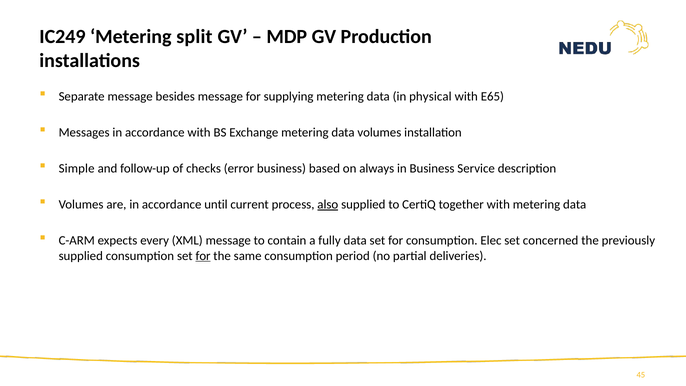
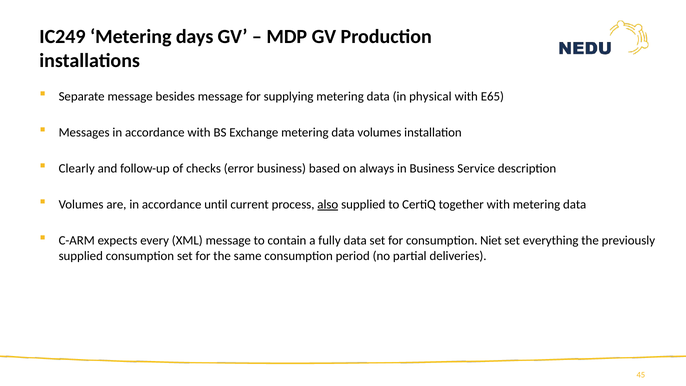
split: split -> days (195, 37)
Simple: Simple -> Clearly (77, 168)
Elec: Elec -> Niet (491, 240)
concerned: concerned -> everything (551, 240)
for underline: present -> none (203, 256)
